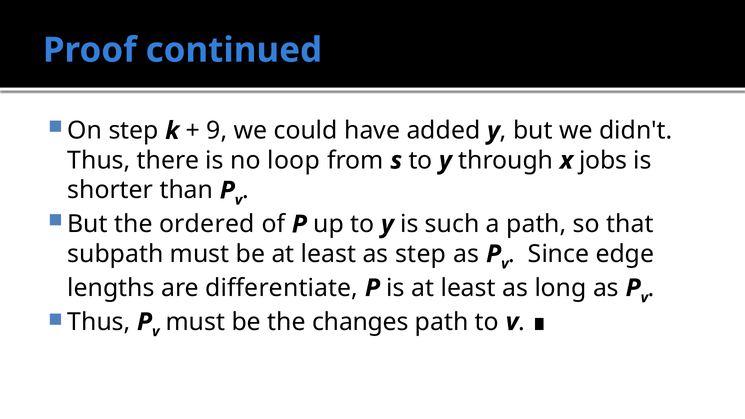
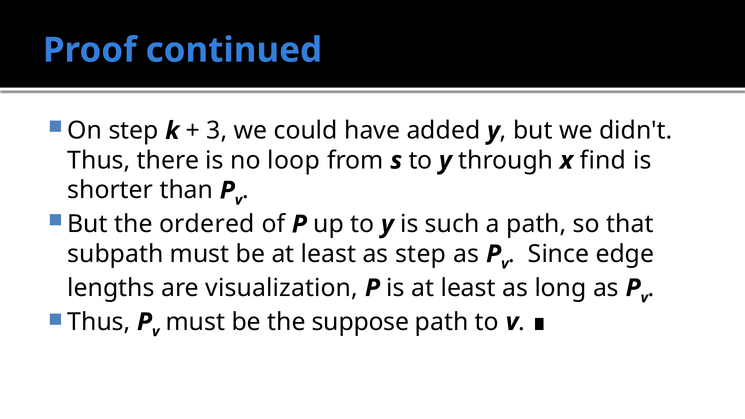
9: 9 -> 3 (217, 131)
jobs: jobs -> find (603, 161)
differentiate: differentiate -> visualization (282, 288)
changes: changes -> suppose (360, 322)
